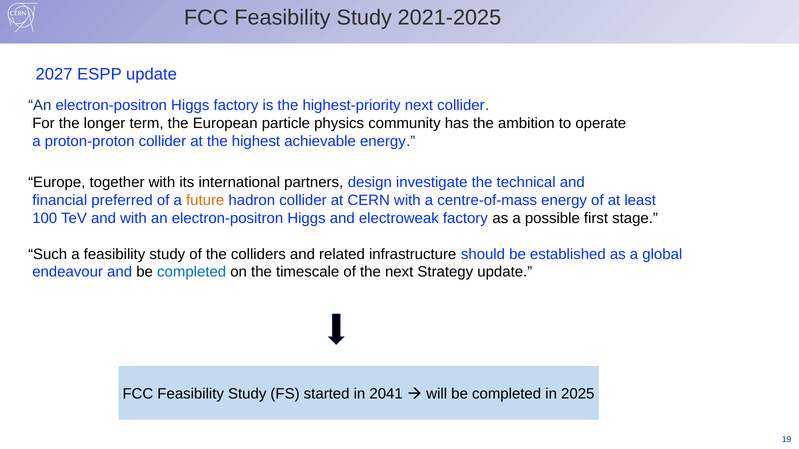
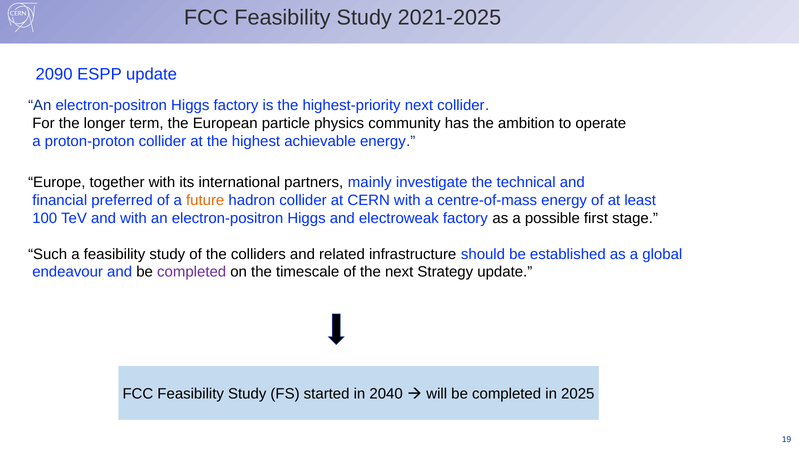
2027: 2027 -> 2090 (54, 74)
design: design -> mainly (370, 182)
completed colour: blue -> purple (192, 272)
2041: 2041 -> 2040 (386, 394)
